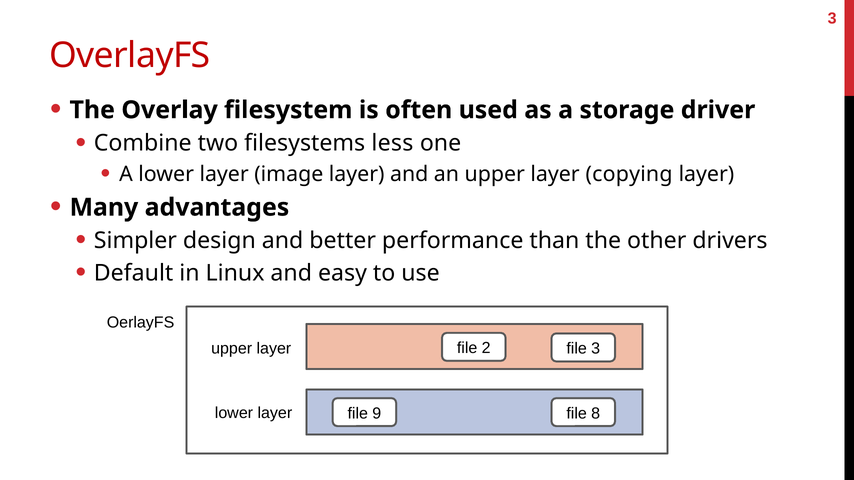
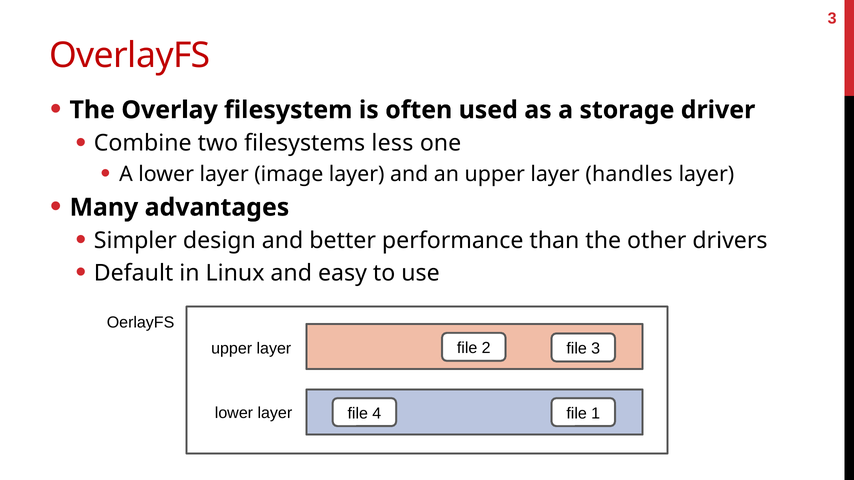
copying: copying -> handles (629, 174)
9: 9 -> 4 (377, 414)
8: 8 -> 1 (596, 414)
